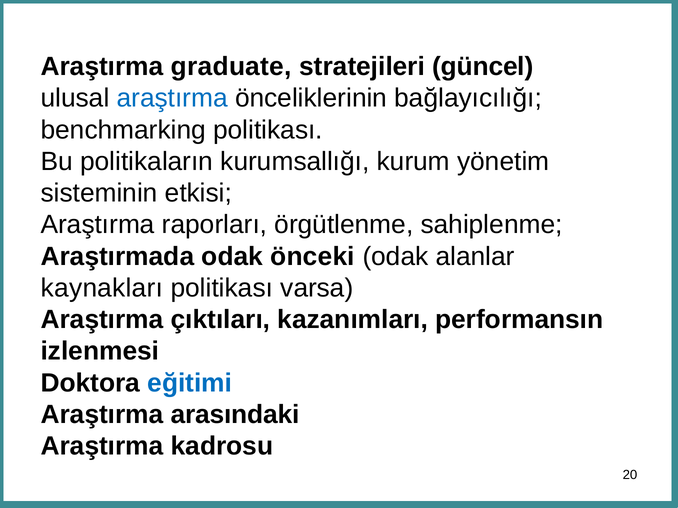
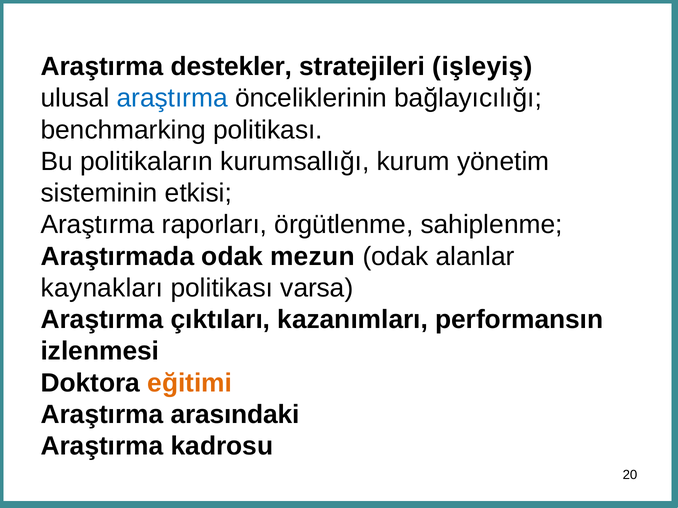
graduate: graduate -> destekler (231, 67)
güncel: güncel -> işleyiş (483, 67)
önceki: önceki -> mezun (312, 257)
eğitimi colour: blue -> orange (190, 383)
